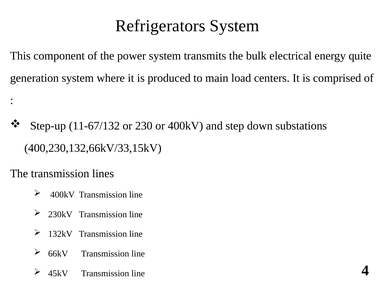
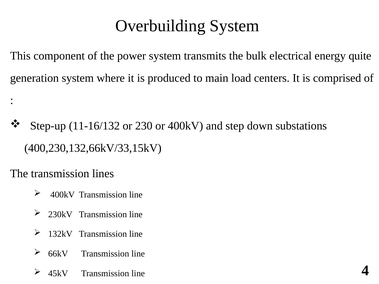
Refrigerators: Refrigerators -> Overbuilding (160, 26)
11-67/132: 11-67/132 -> 11-16/132 (94, 126)
